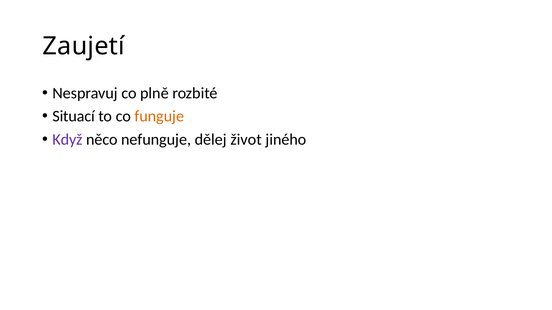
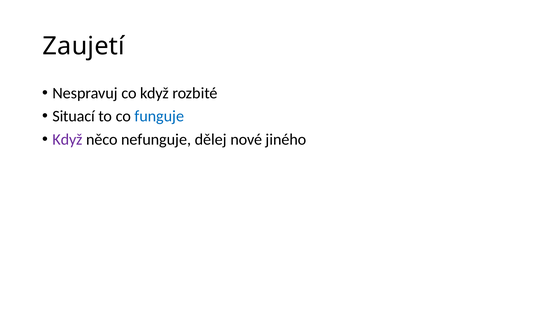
co plně: plně -> když (155, 93)
funguje colour: orange -> blue (159, 116)
život: život -> nové (246, 140)
